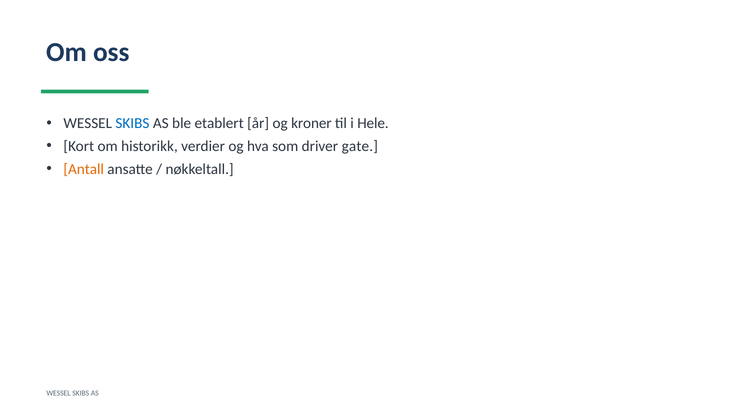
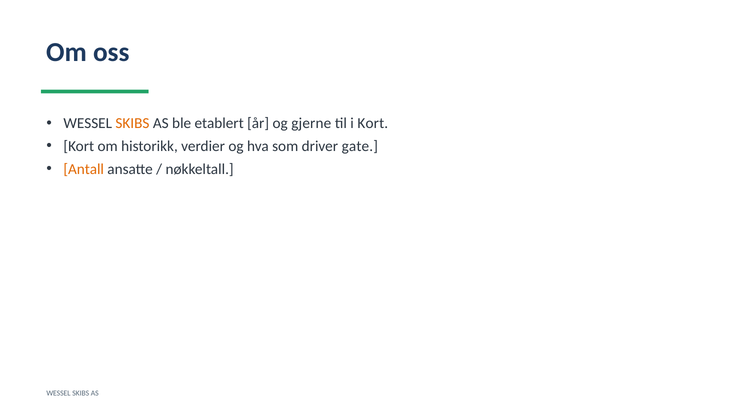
SKIBS colour: blue -> orange (132, 123)
kroner: kroner -> gjerne (311, 123)
i Hele: Hele -> Kort (373, 123)
